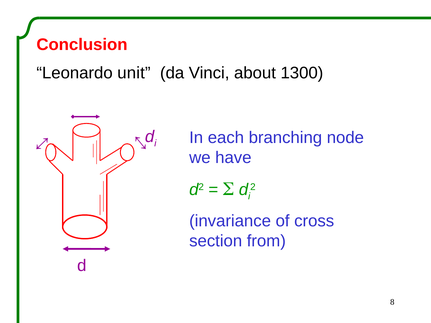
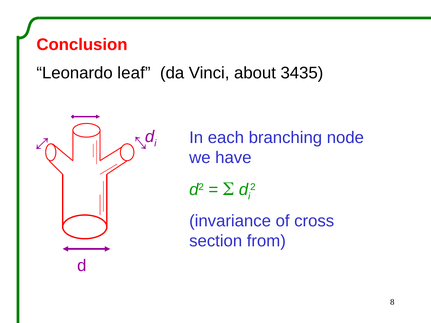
unit: unit -> leaf (134, 73)
1300: 1300 -> 3435 (302, 73)
